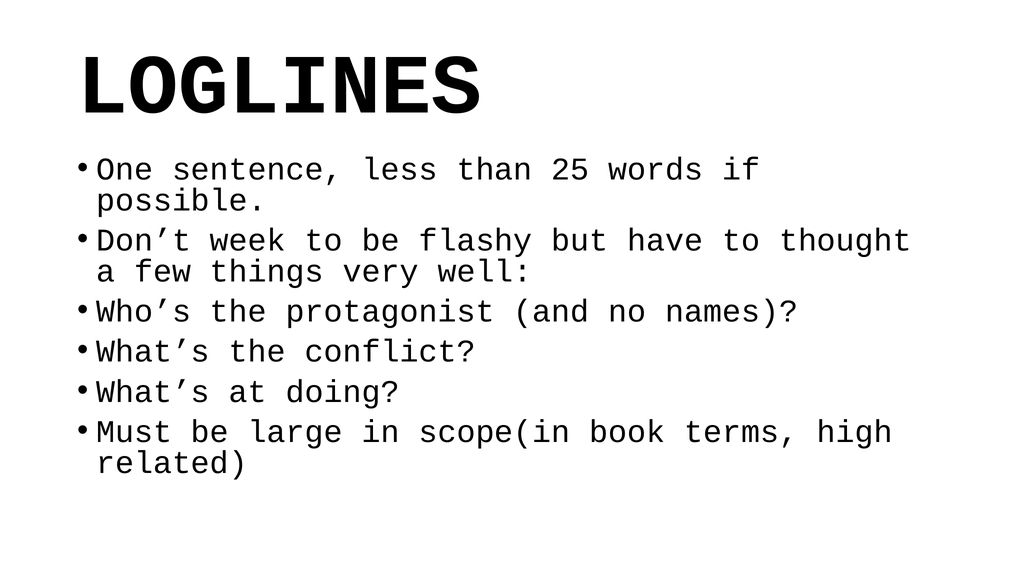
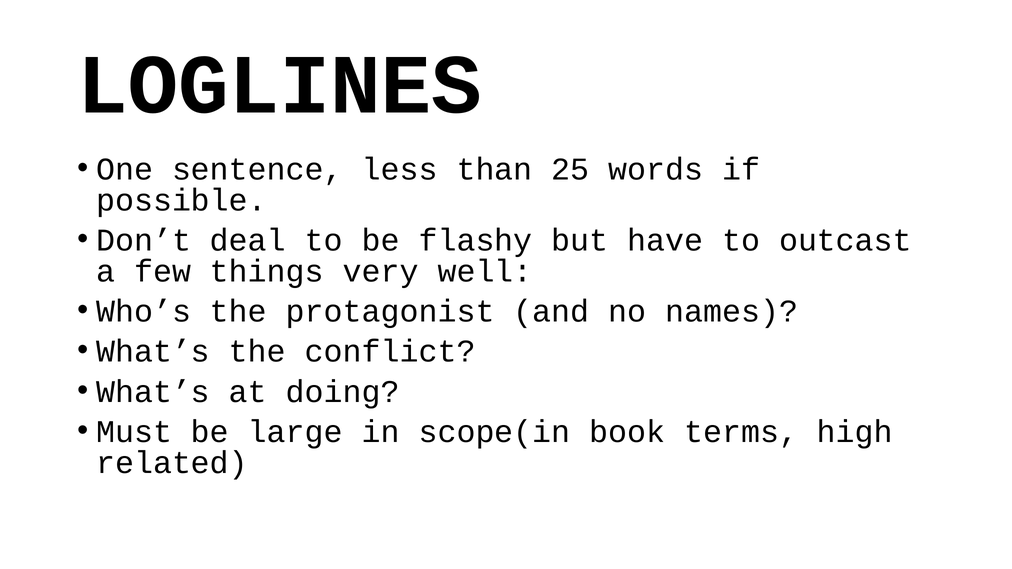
week: week -> deal (248, 240)
thought: thought -> outcast (845, 240)
